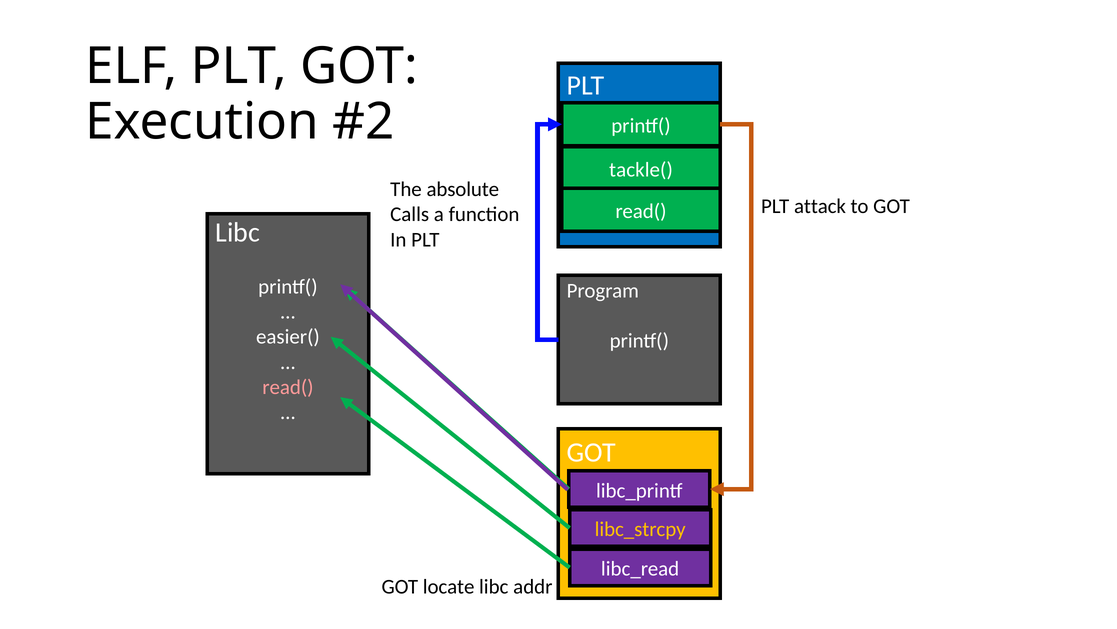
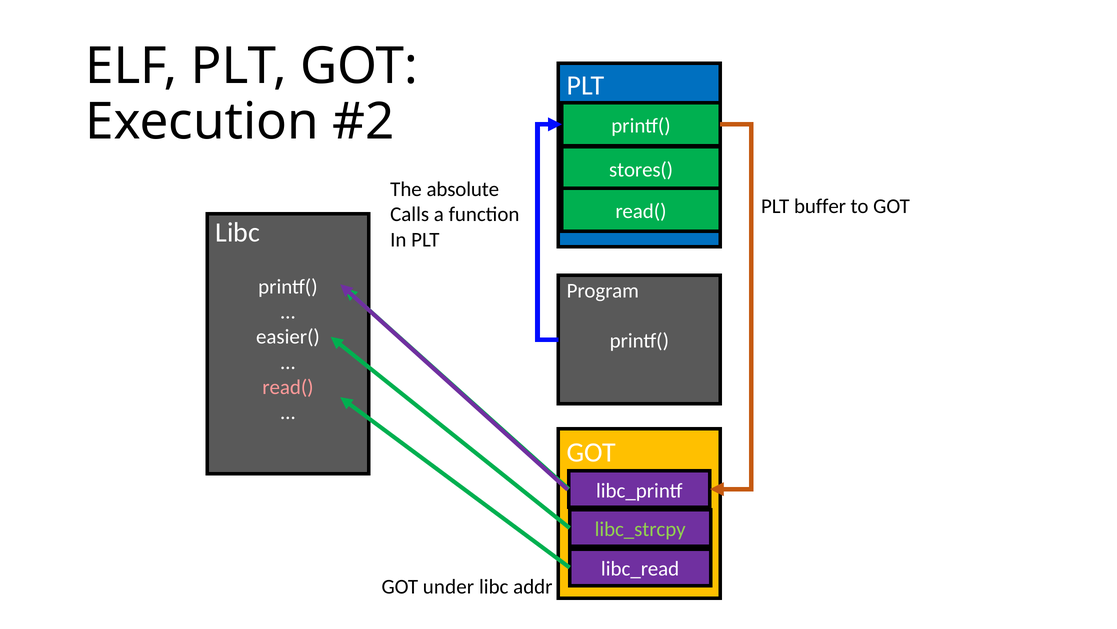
tackle(: tackle( -> stores( (641, 170)
attack: attack -> buffer (820, 206)
libc_strcpy colour: yellow -> light green (640, 529)
locate: locate -> under (448, 586)
